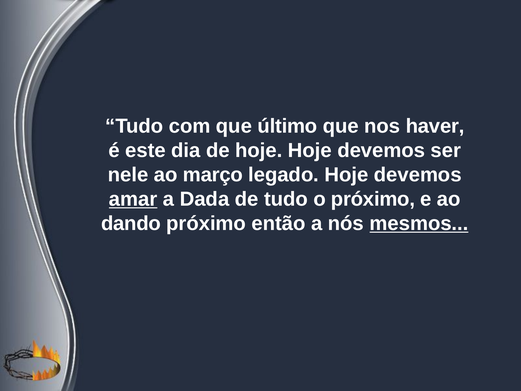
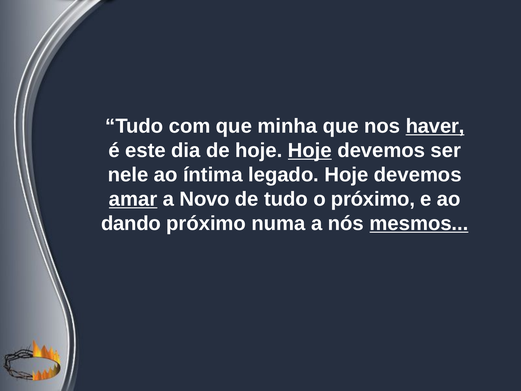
último: último -> minha (287, 126)
haver underline: none -> present (435, 126)
Hoje underline: none -> present (310, 150)
março: março -> íntima (213, 175)
Dada: Dada -> Novo (205, 199)
então: então -> numa (279, 223)
